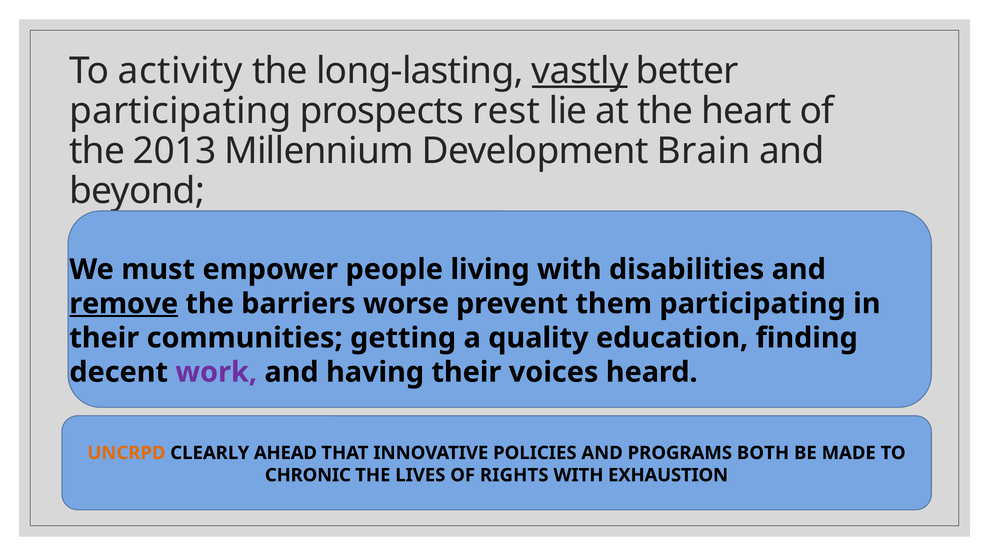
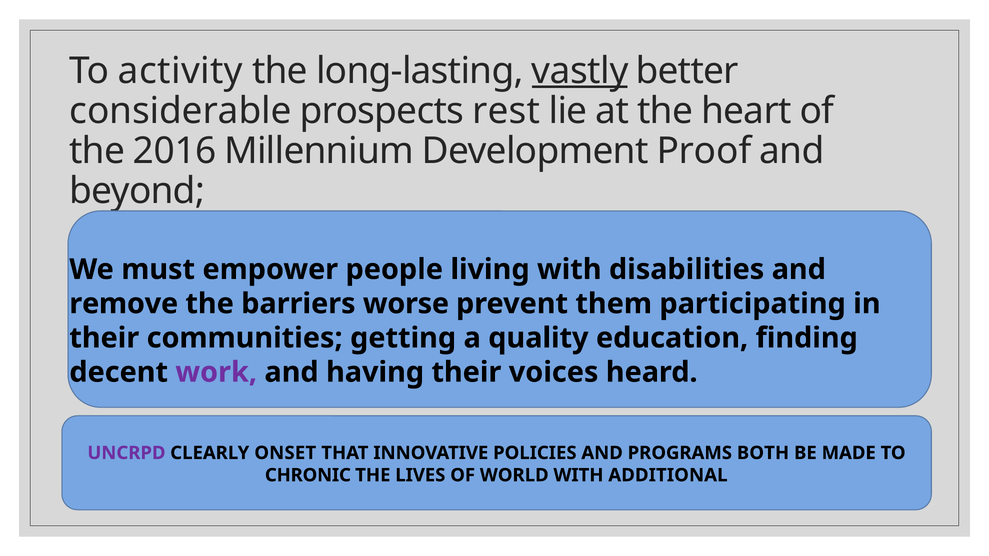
participating: participating -> considerable (180, 111)
2013: 2013 -> 2016 (175, 151)
Brain: Brain -> Proof (704, 151)
remove underline: present -> none (124, 304)
UNCRPD colour: orange -> purple (126, 453)
AHEAD: AHEAD -> ONSET (285, 453)
RIGHTS: RIGHTS -> WORLD (514, 475)
EXHAUSTION: EXHAUSTION -> ADDITIONAL (668, 475)
